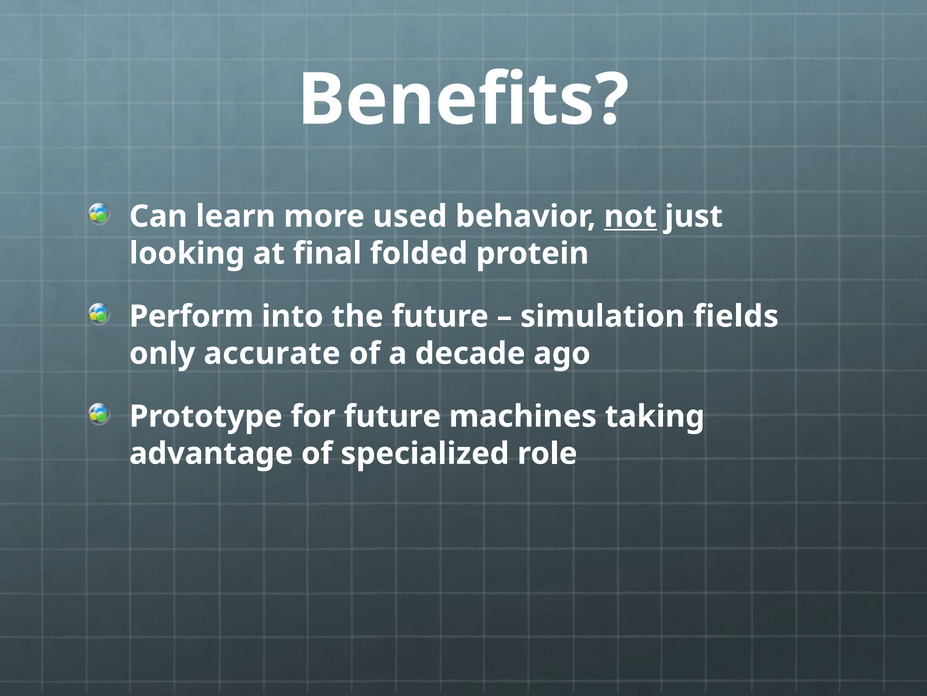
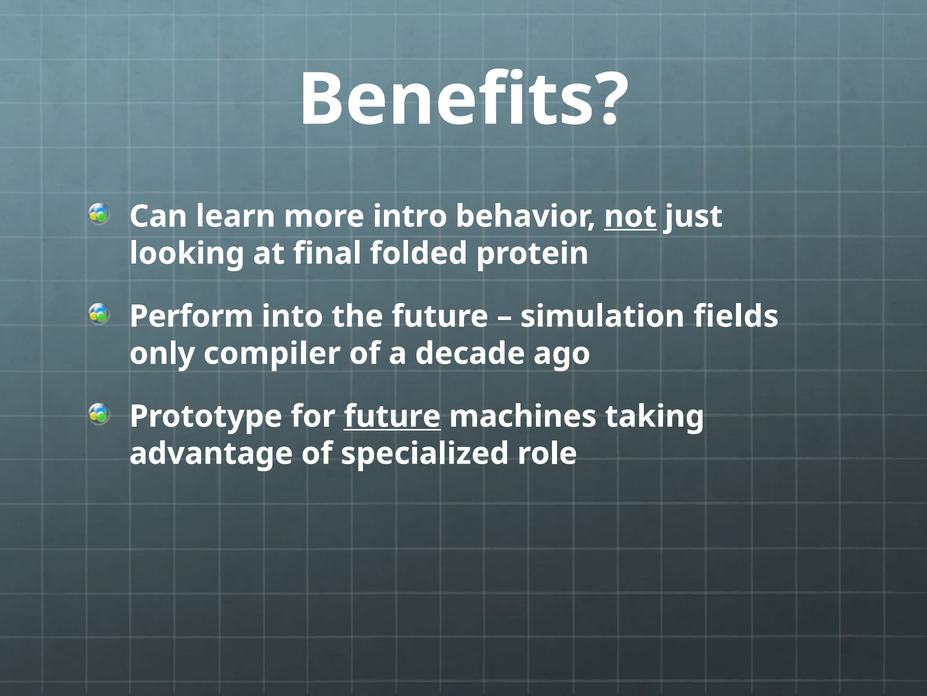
used: used -> intro (410, 216)
accurate: accurate -> compiler (272, 353)
future underline: none -> present (392, 416)
